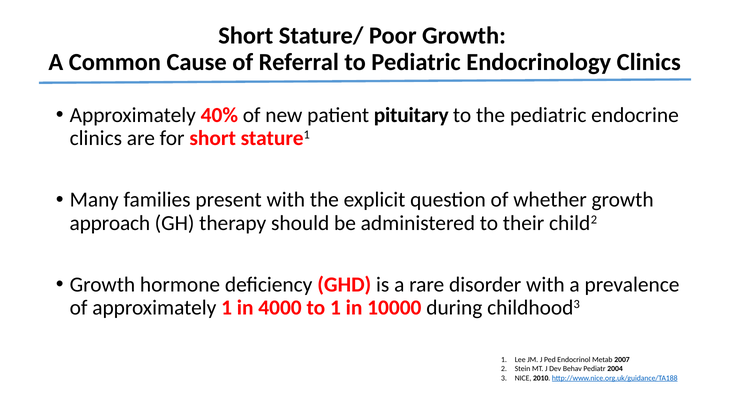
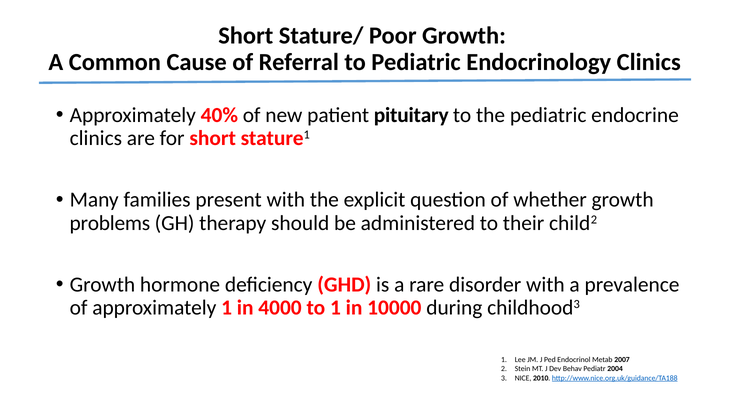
approach: approach -> problems (110, 223)
